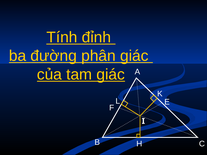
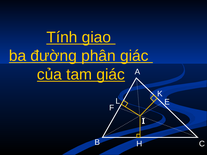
đỉnh: đỉnh -> giao (96, 37)
